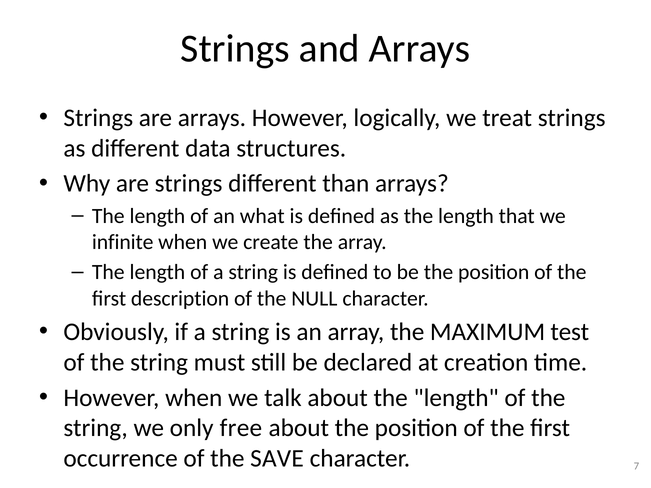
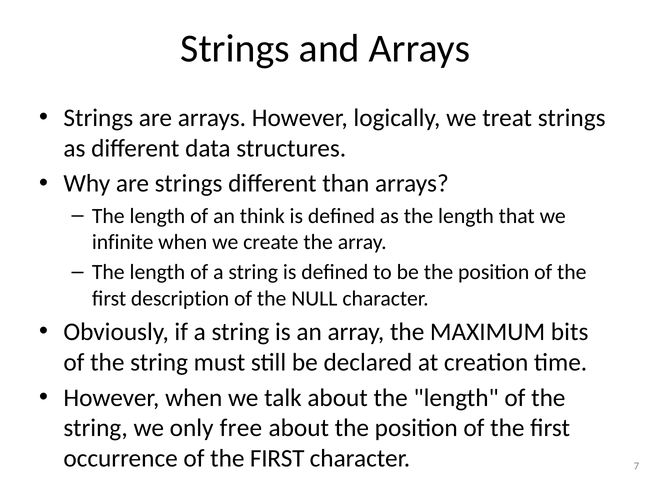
what: what -> think (262, 216)
test: test -> bits (570, 332)
occurrence of the SAVE: SAVE -> FIRST (277, 459)
